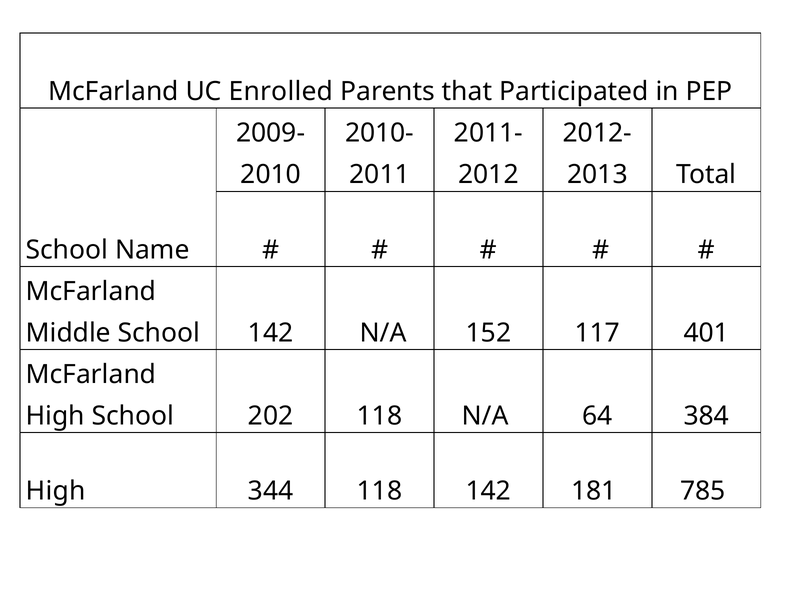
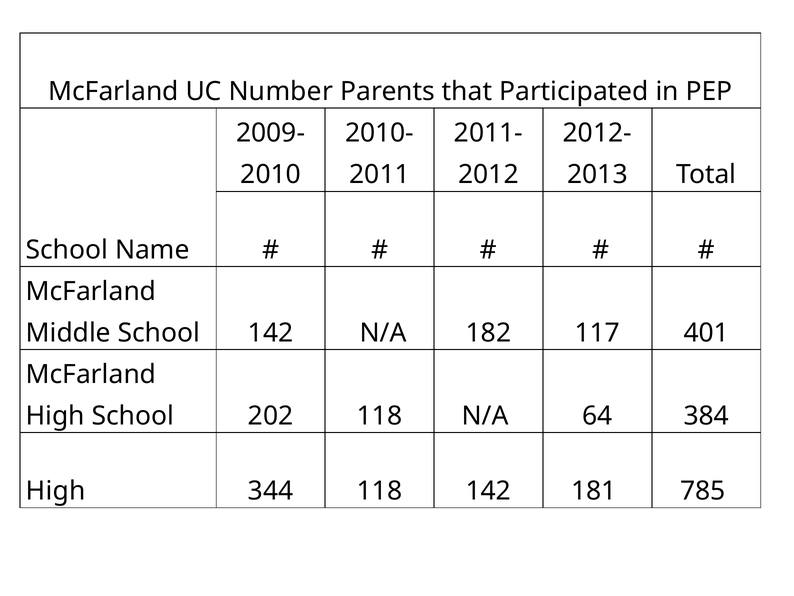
Enrolled: Enrolled -> Number (281, 91)
152: 152 -> 182 (488, 333)
